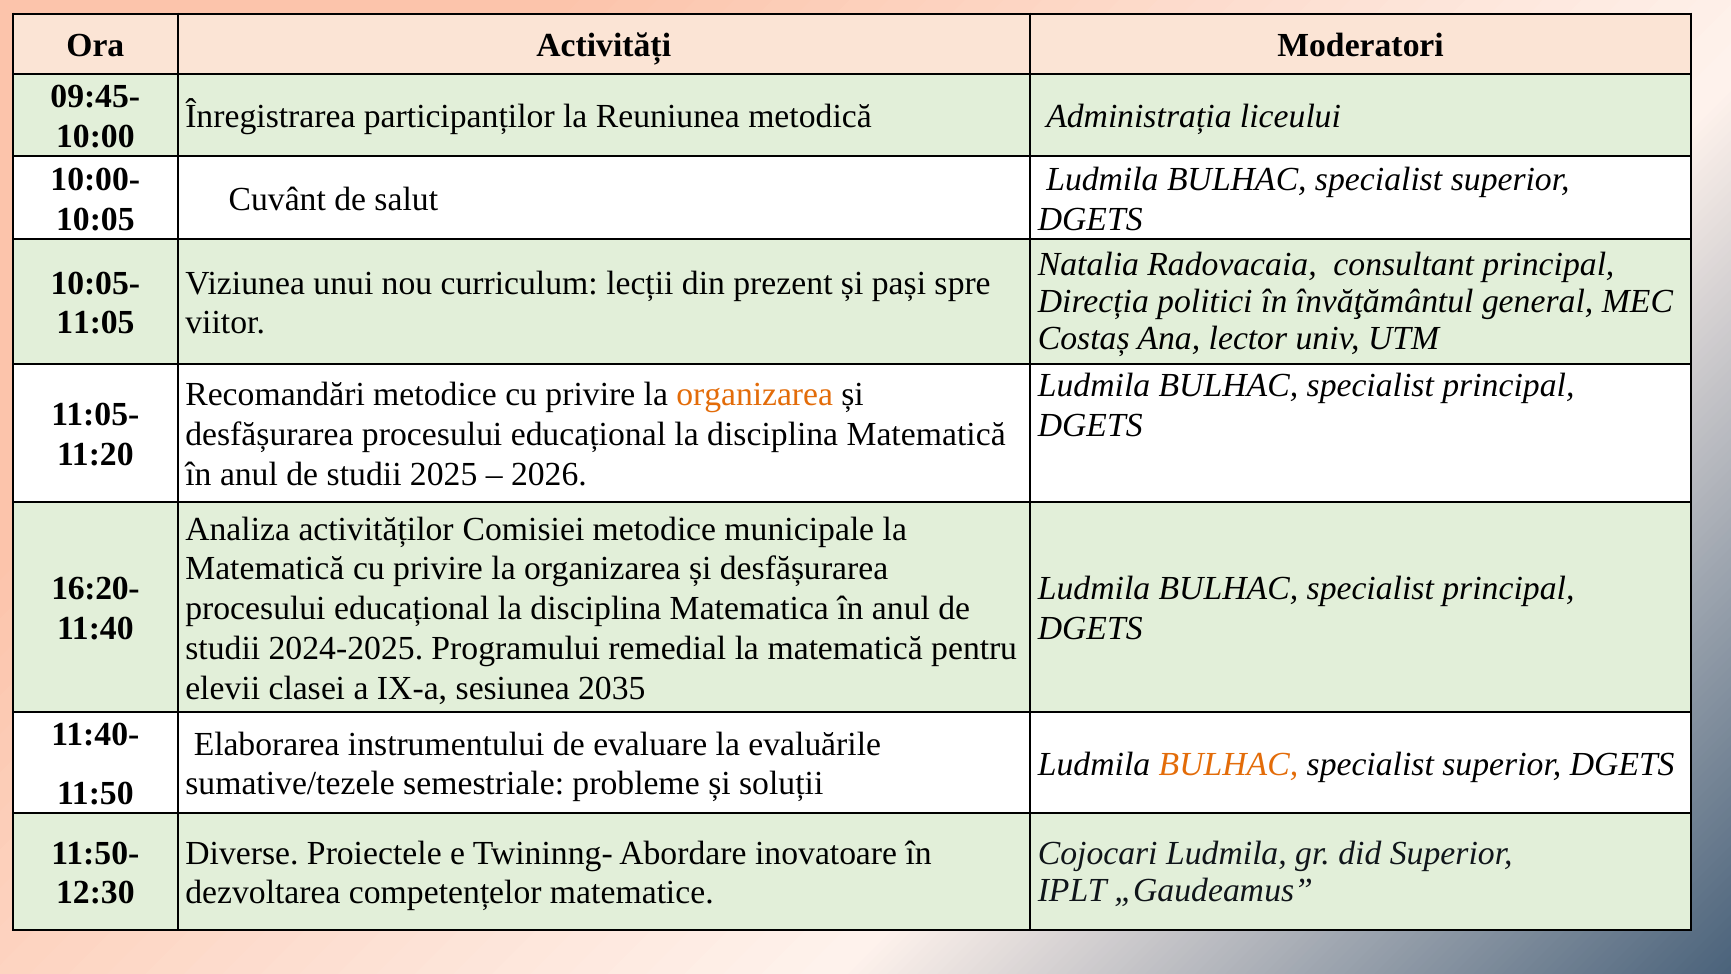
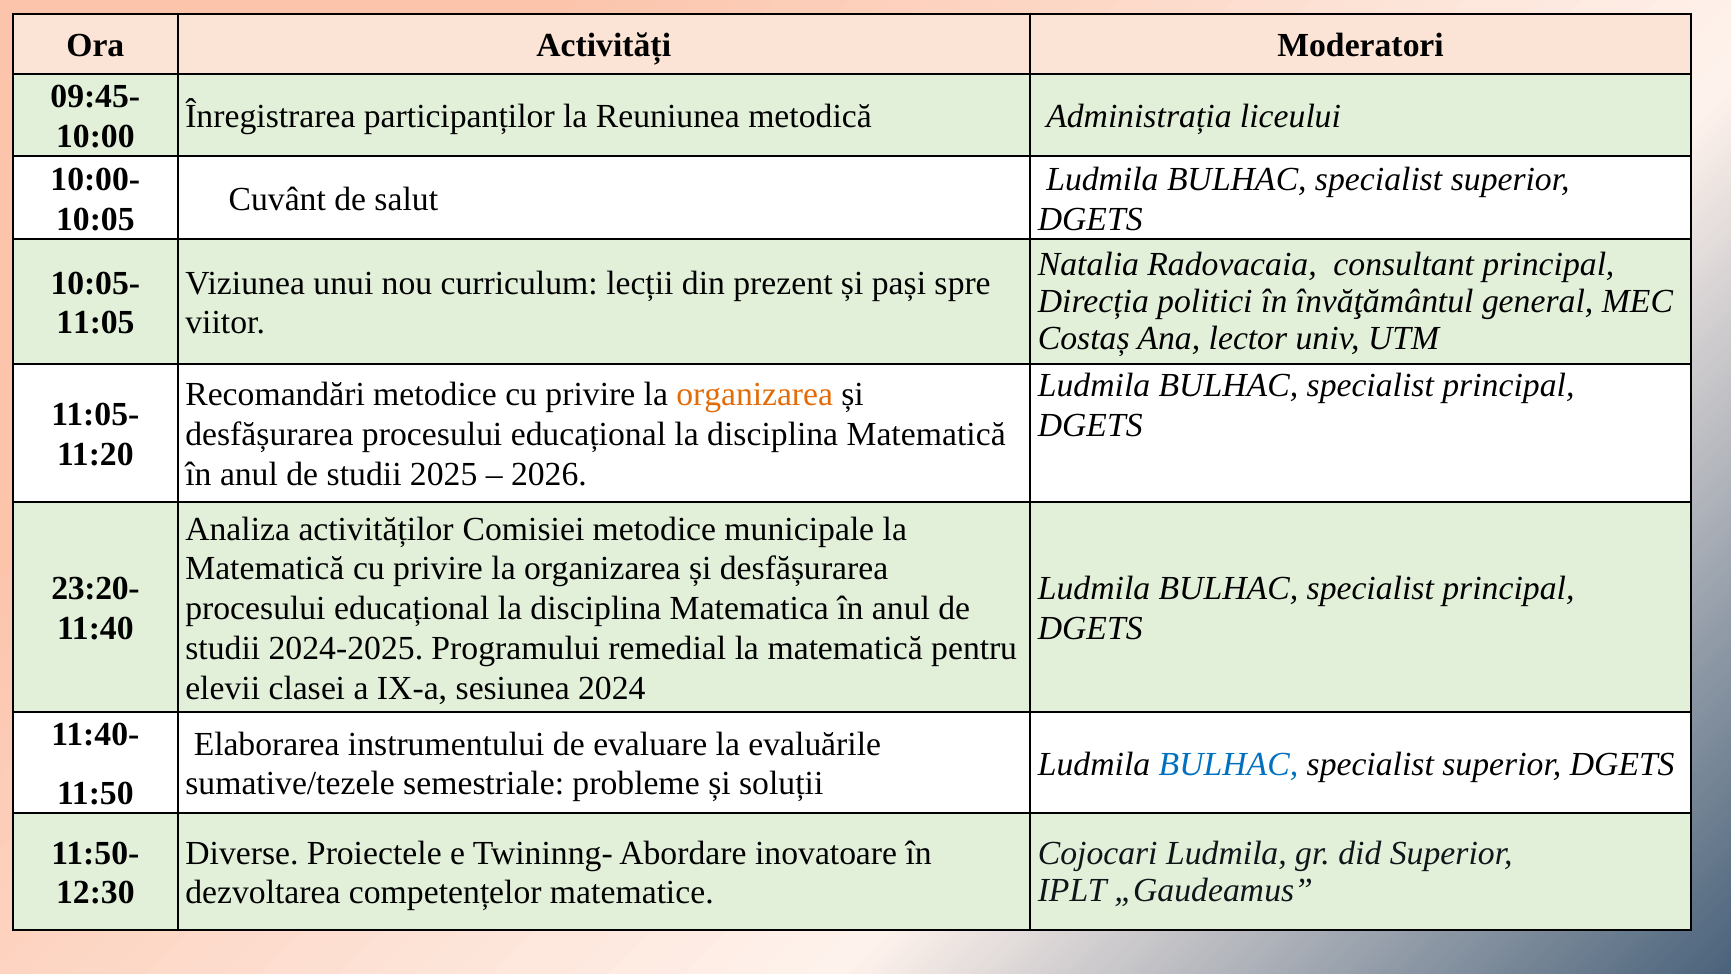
16:20-: 16:20- -> 23:20- (95, 588)
2035: 2035 -> 2024 (612, 688)
BULHAC colour: orange -> blue (1228, 764)
